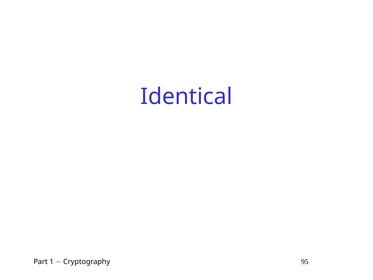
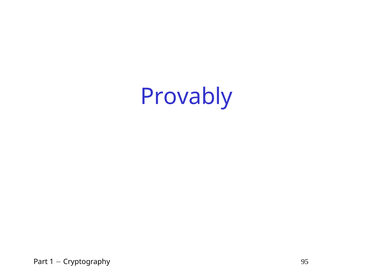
Identical: Identical -> Provably (187, 96)
